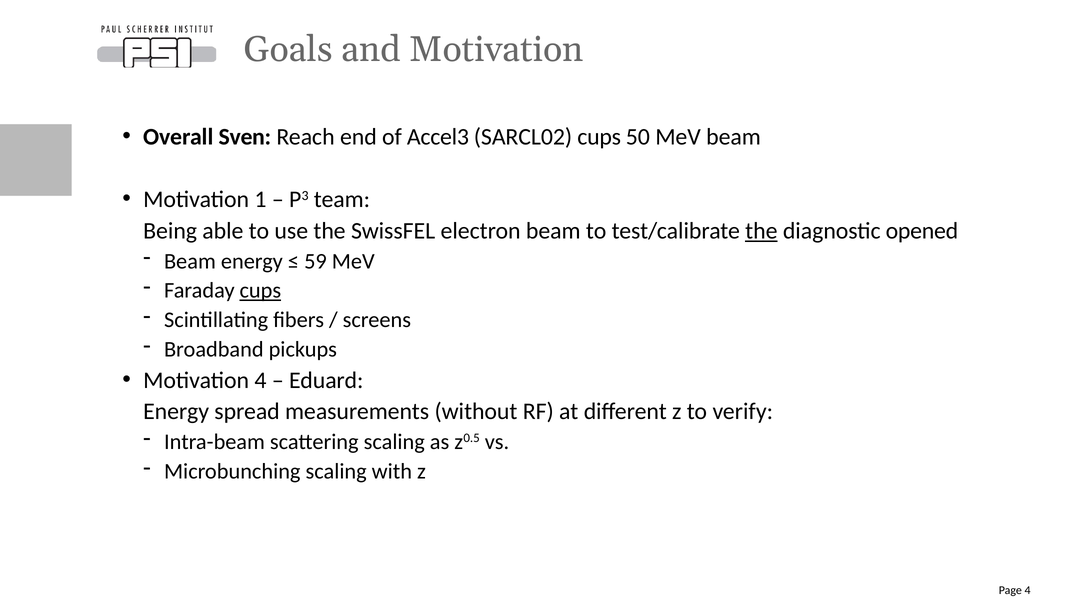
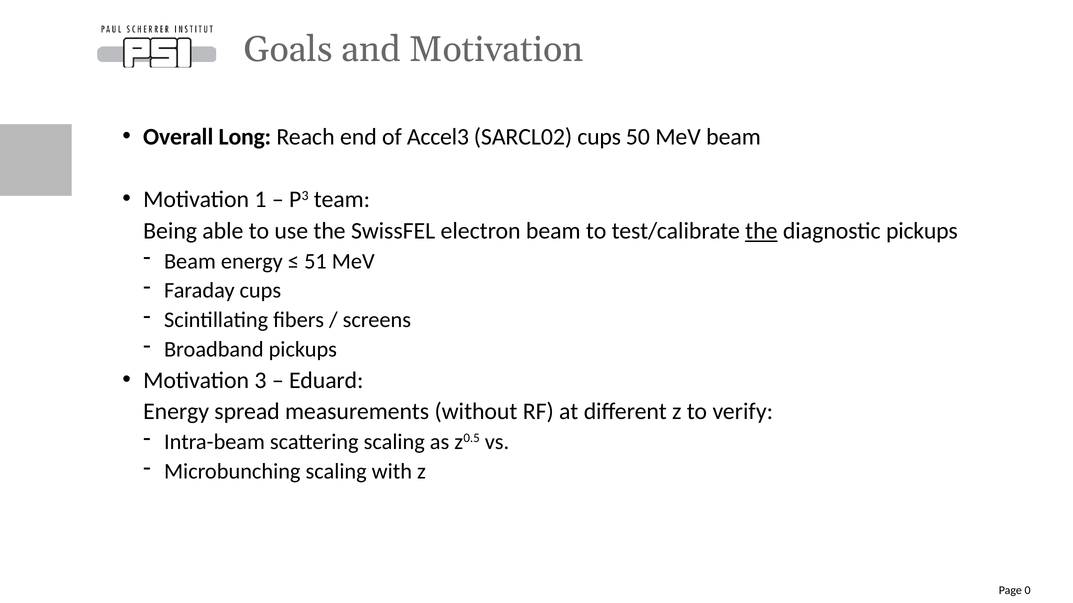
Sven: Sven -> Long (245, 137)
diagnostic opened: opened -> pickups (922, 231)
59: 59 -> 51 (315, 261)
cups underline: present -> none (260, 291)
Motivation 4: 4 -> 3 (260, 381)
Page 4: 4 -> 0 (1028, 591)
